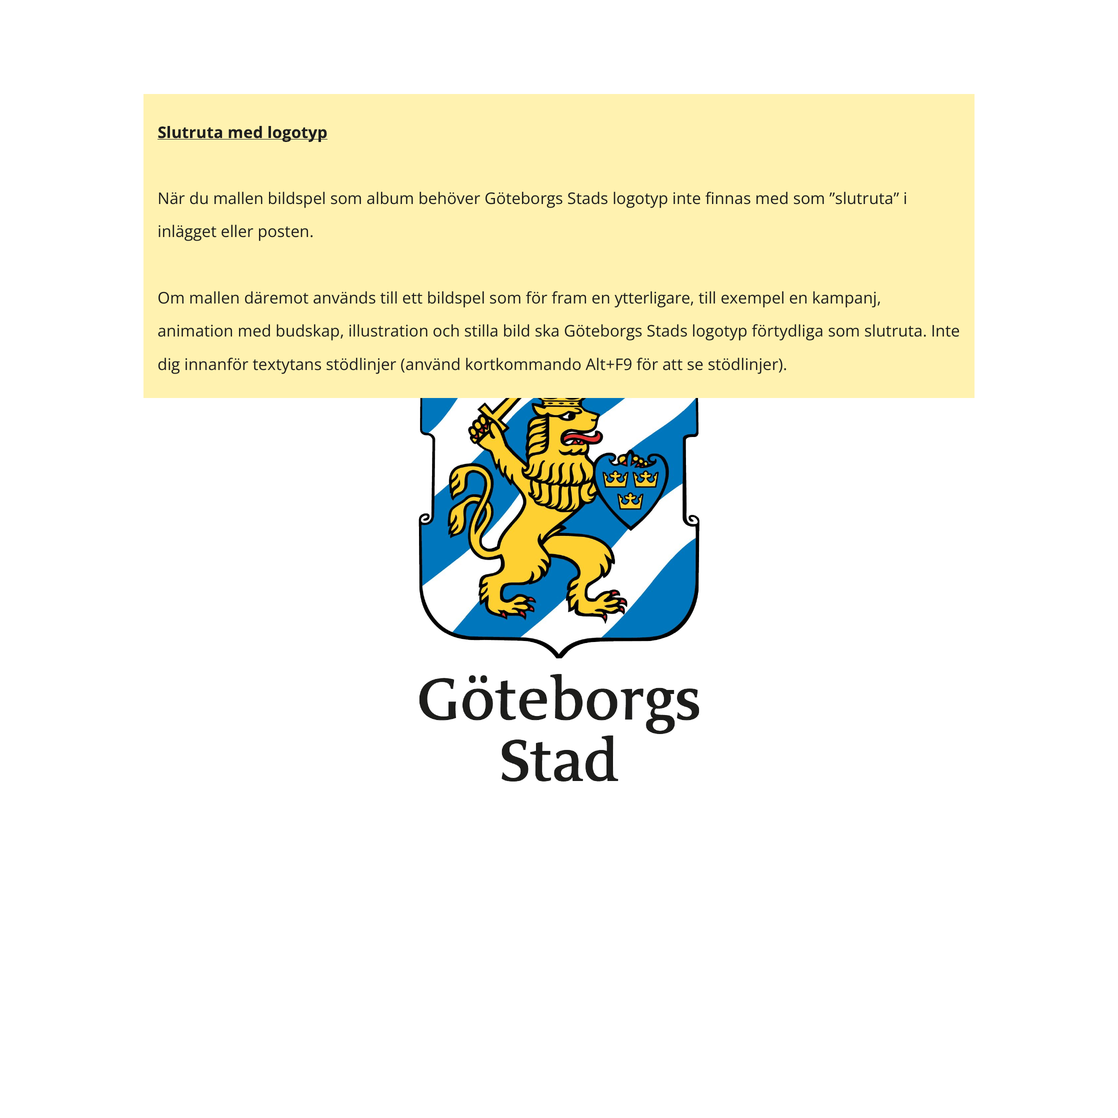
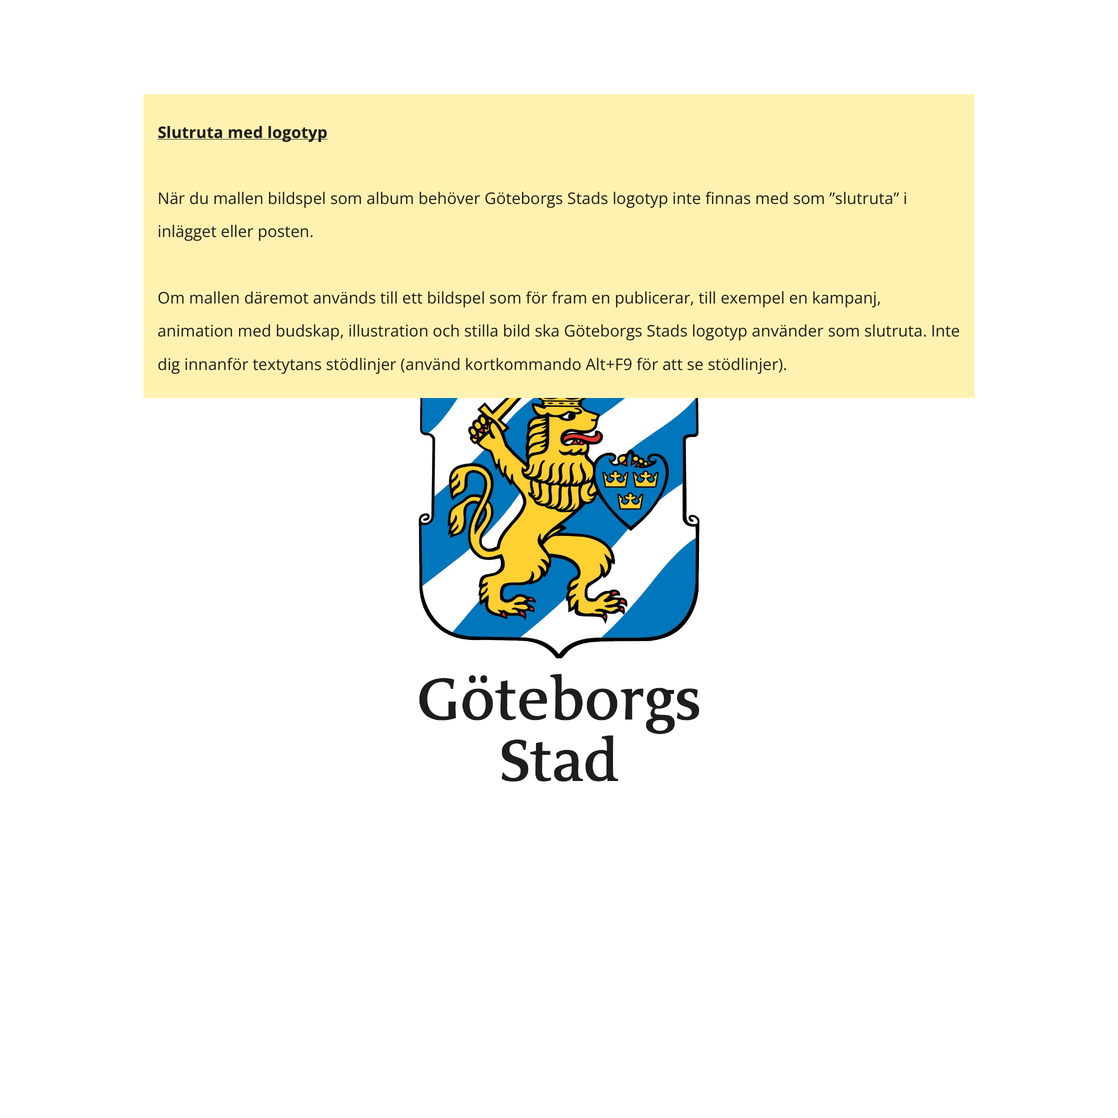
ytterligare: ytterligare -> publicerar (655, 298)
förtydliga: förtydliga -> använder (788, 332)
